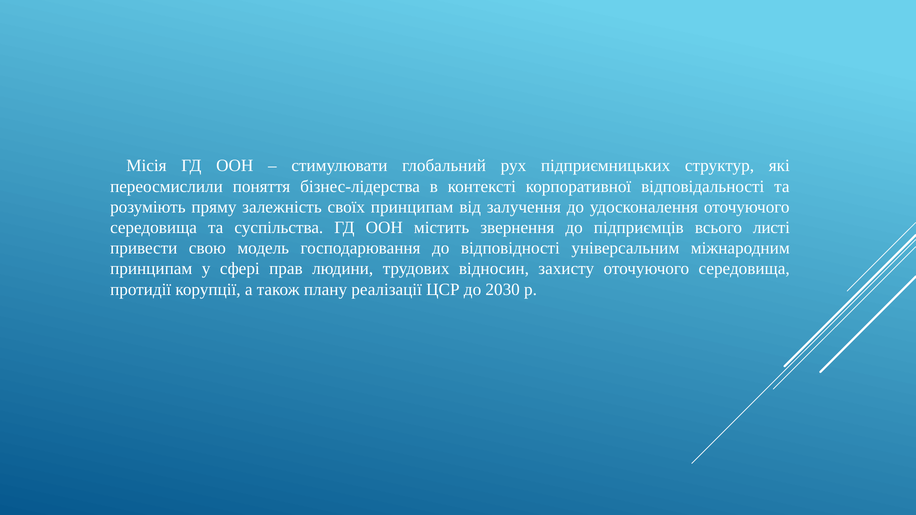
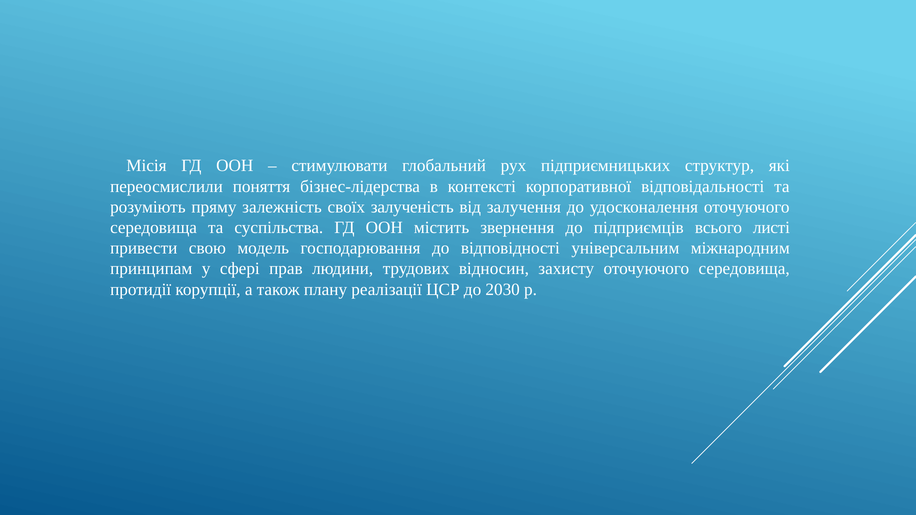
своїх принципам: принципам -> залученість (412, 207)
